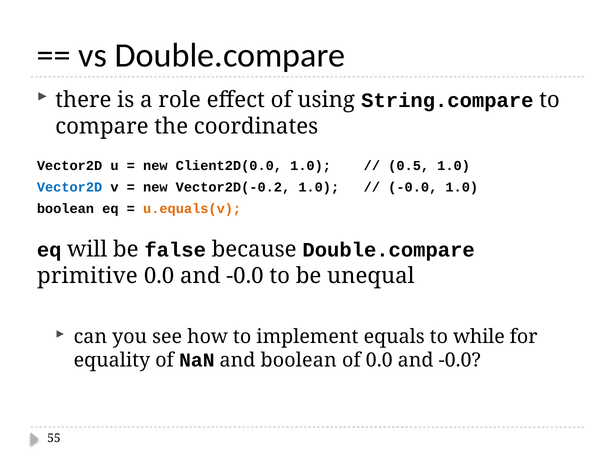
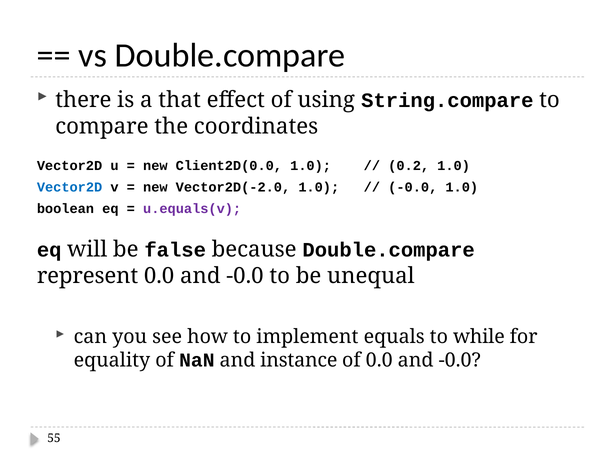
role: role -> that (180, 100)
0.5: 0.5 -> 0.2 (409, 166)
Vector2D(-0.2: Vector2D(-0.2 -> Vector2D(-2.0 (233, 187)
u.equals(v colour: orange -> purple (192, 209)
primitive: primitive -> represent (88, 276)
and boolean: boolean -> instance (299, 361)
